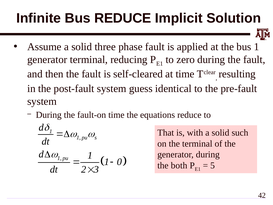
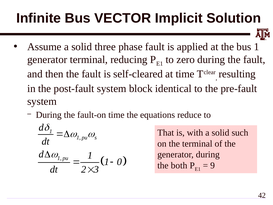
Bus REDUCE: REDUCE -> VECTOR (123, 18)
guess: guess -> block (141, 88)
5: 5 -> 9 (213, 165)
